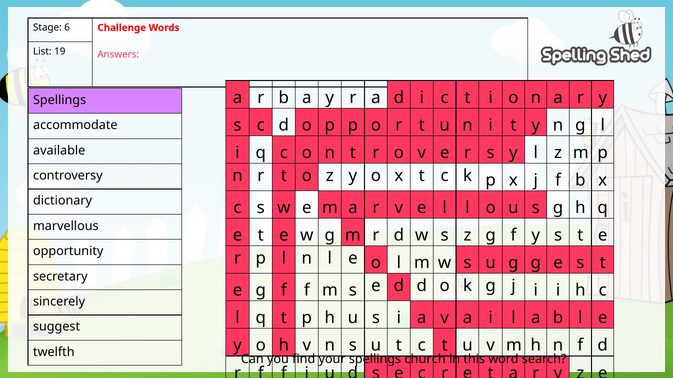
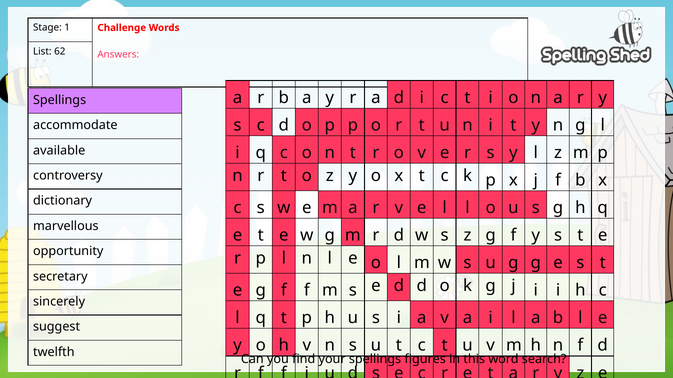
6: 6 -> 1 (67, 28)
19: 19 -> 62 (60, 52)
church: church -> figures (425, 360)
